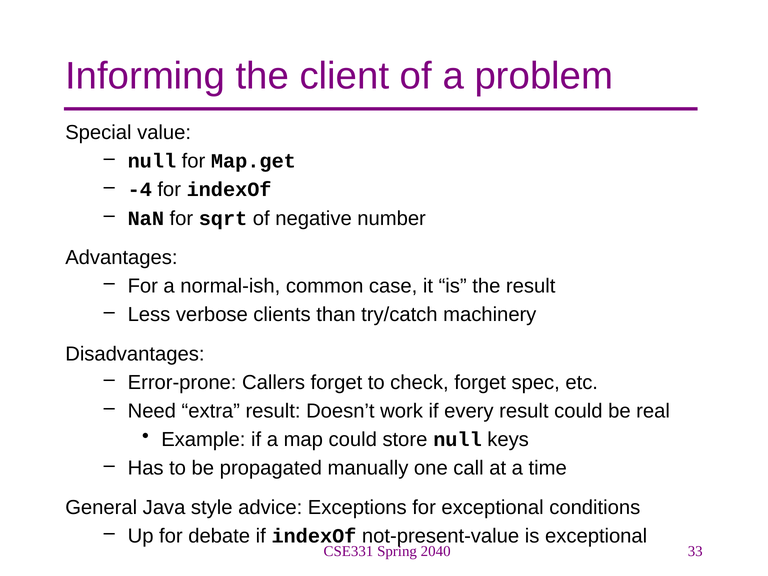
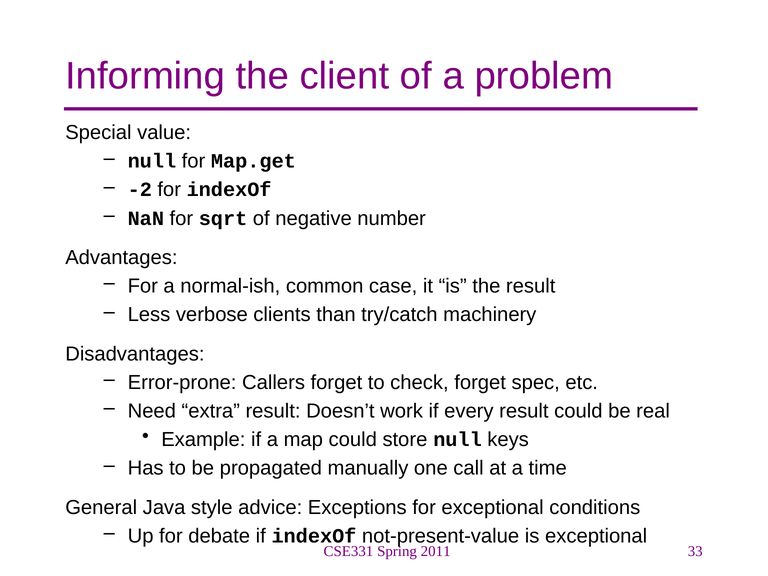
-4: -4 -> -2 (140, 190)
2040: 2040 -> 2011 (436, 551)
